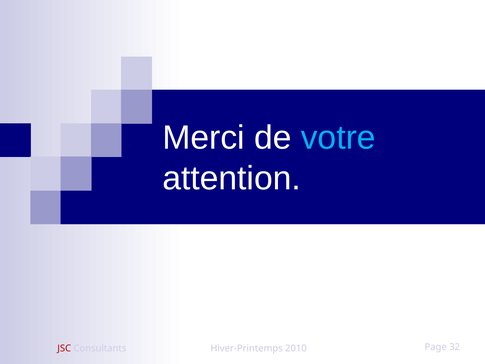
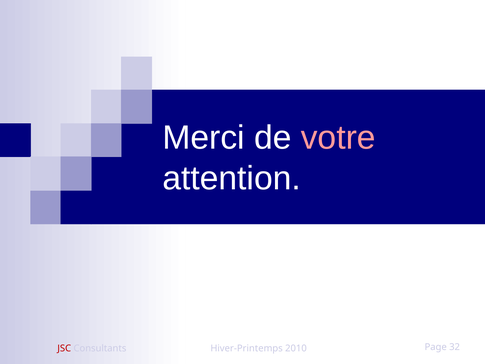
votre colour: light blue -> pink (338, 138)
